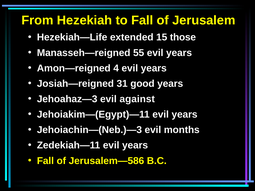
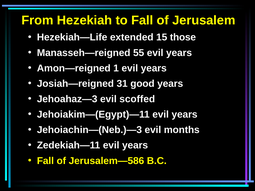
4: 4 -> 1 (116, 68)
against: against -> scoffed (137, 99)
